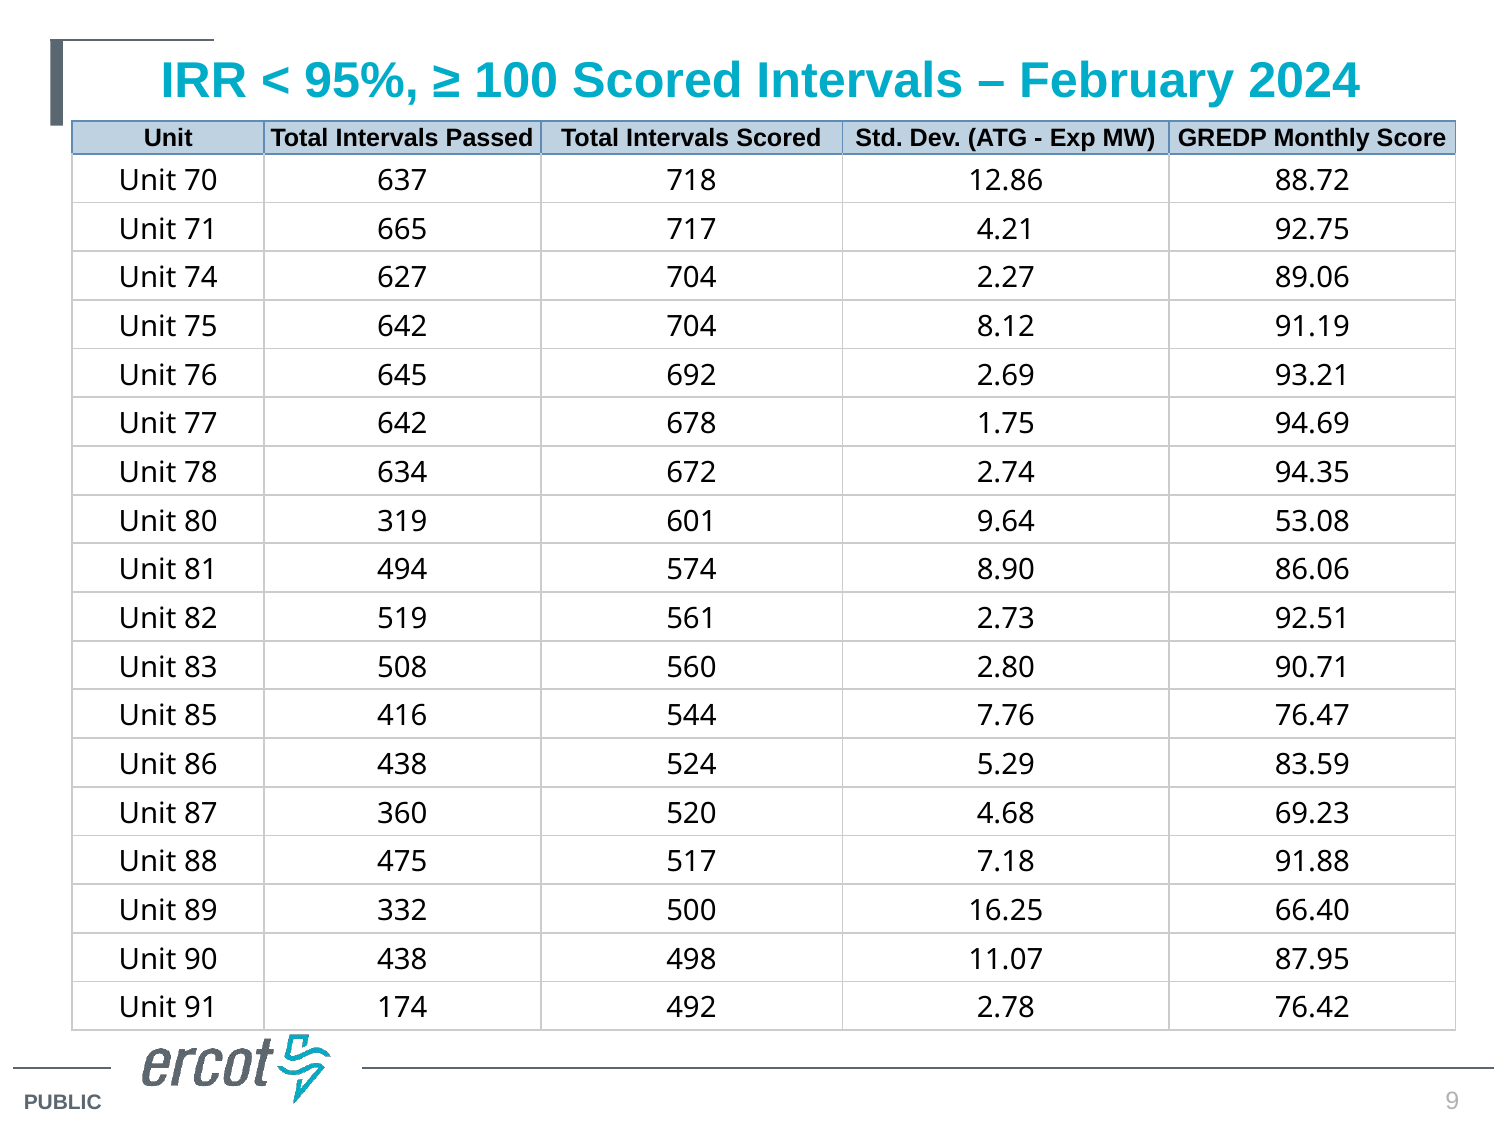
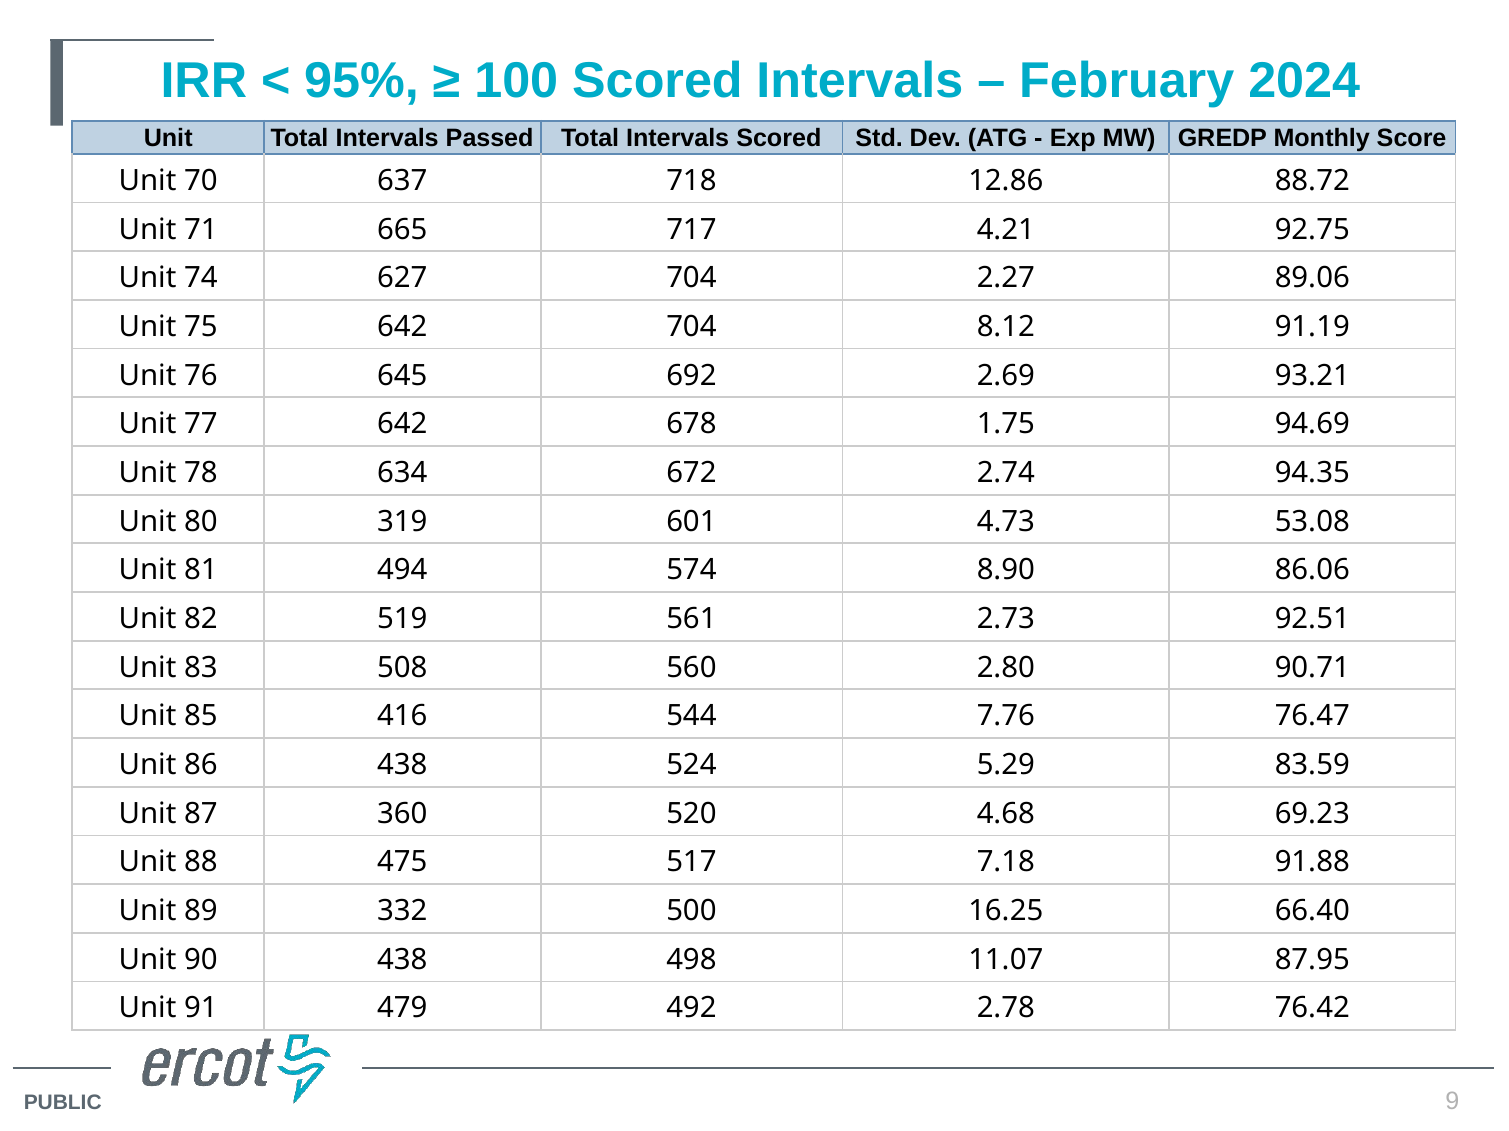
9.64: 9.64 -> 4.73 (1006, 522)
174: 174 -> 479 (402, 1009)
